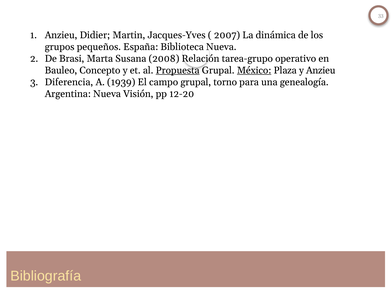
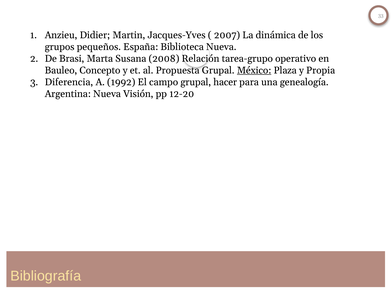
Propuesta underline: present -> none (178, 70)
y Anzieu: Anzieu -> Propia (321, 70)
1939: 1939 -> 1992 (121, 82)
torno: torno -> hacer (225, 82)
